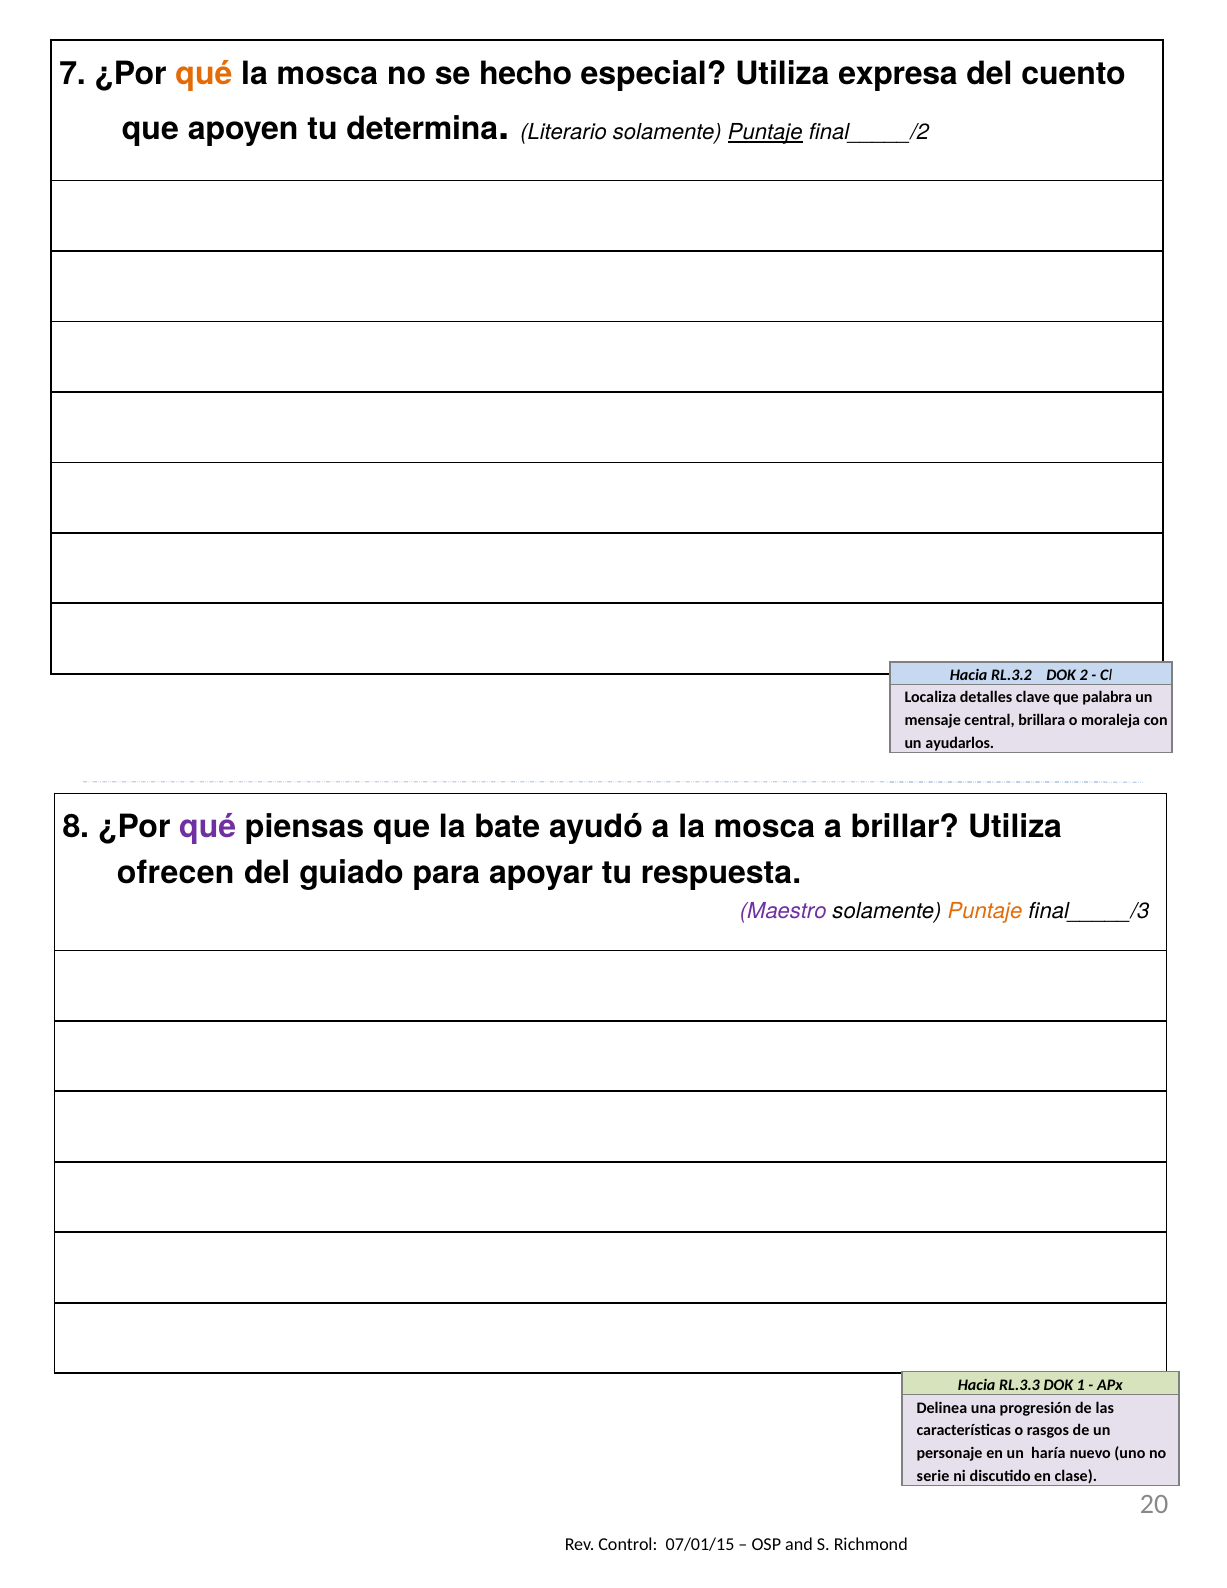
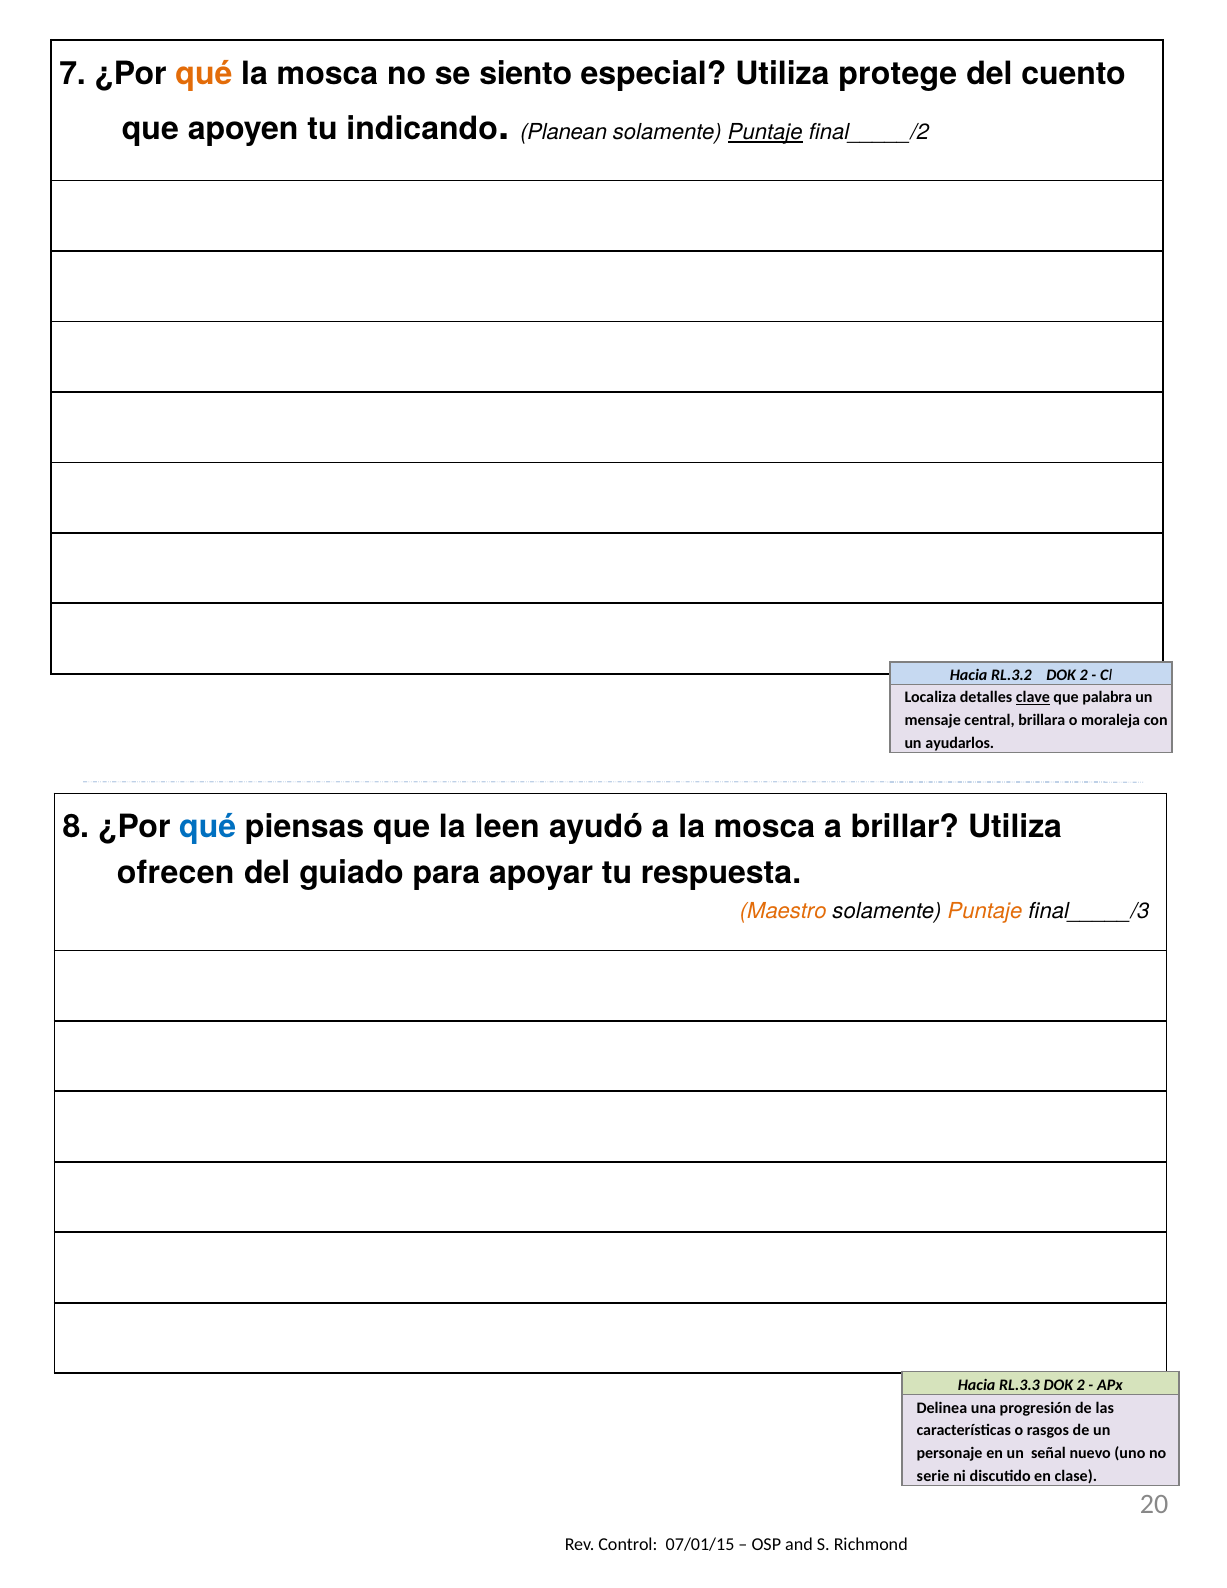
hecho: hecho -> siento (526, 74)
expresa: expresa -> protege (898, 74)
determina: determina -> indicando (422, 129)
Literario: Literario -> Planean (564, 132)
clave underline: none -> present (1033, 697)
qué colour: purple -> blue (208, 827)
bate: bate -> leen (507, 827)
Maestro colour: purple -> orange (783, 911)
RL.3.3 DOK 1: 1 -> 2 (1081, 1385)
haría: haría -> señal (1048, 1453)
